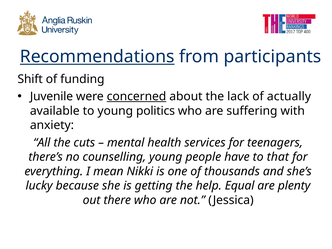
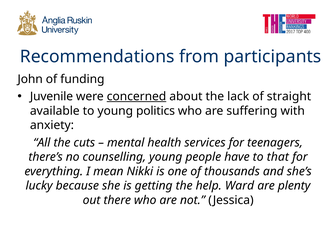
Recommendations underline: present -> none (97, 57)
Shift: Shift -> John (30, 79)
actually: actually -> straight (289, 97)
Equal: Equal -> Ward (240, 186)
